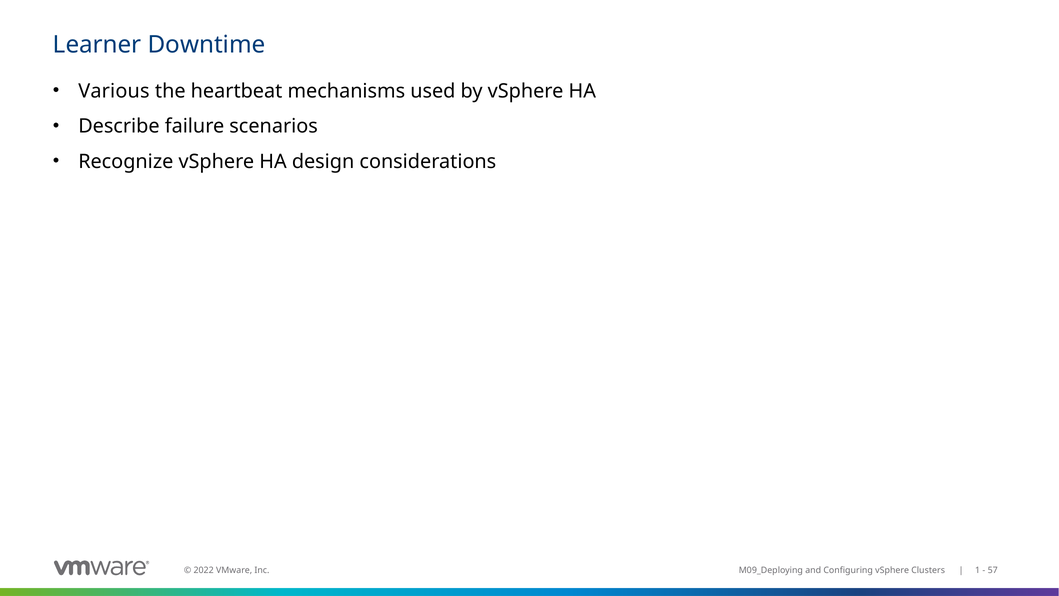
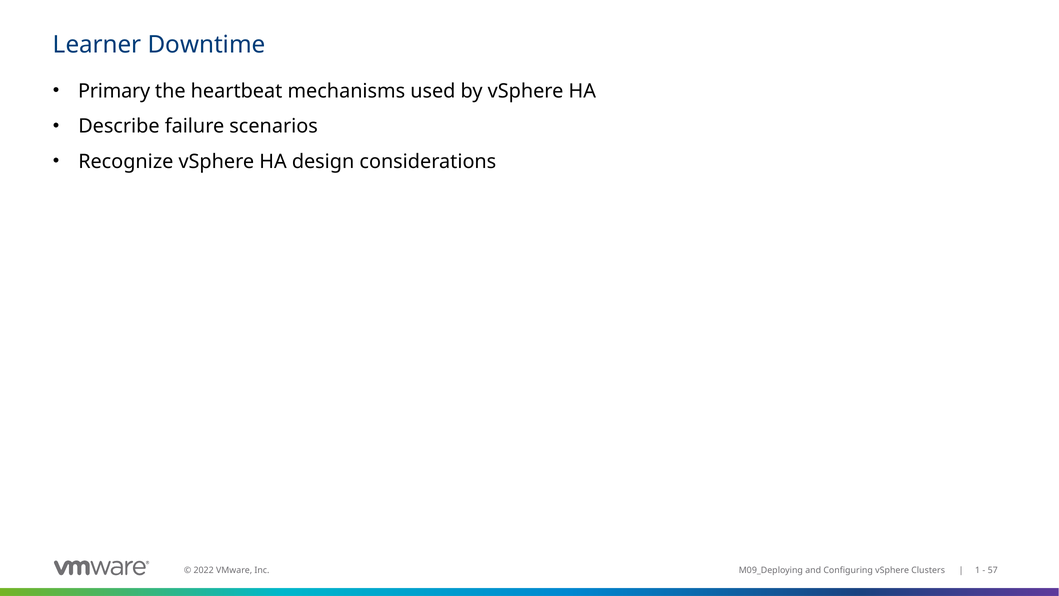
Various: Various -> Primary (114, 91)
